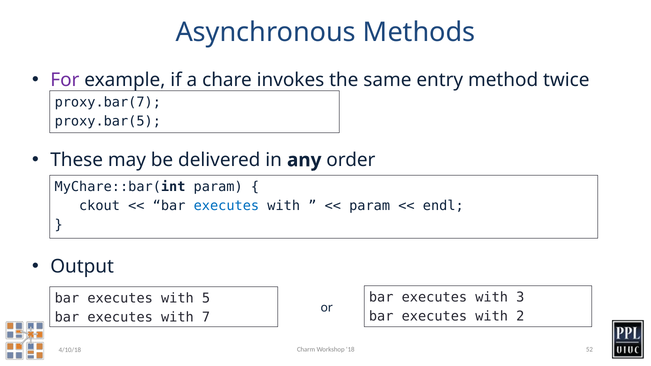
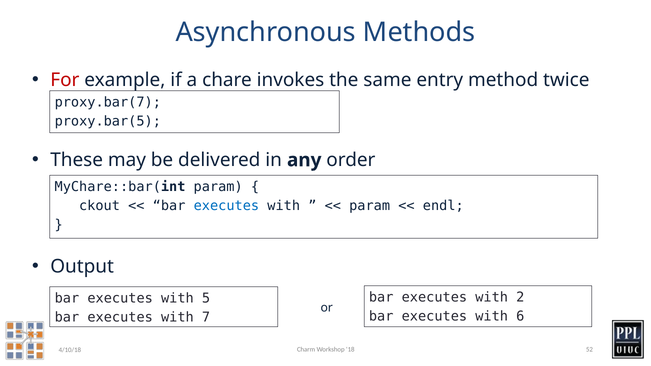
For colour: purple -> red (65, 80)
3: 3 -> 2 (520, 297)
2: 2 -> 6 (520, 316)
